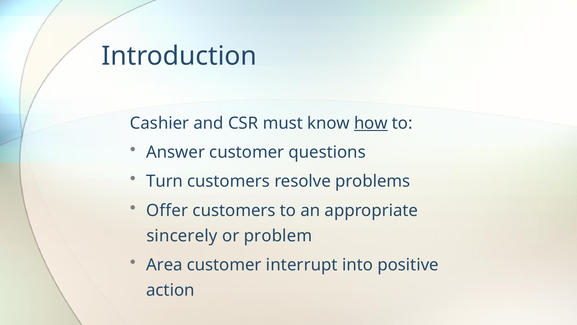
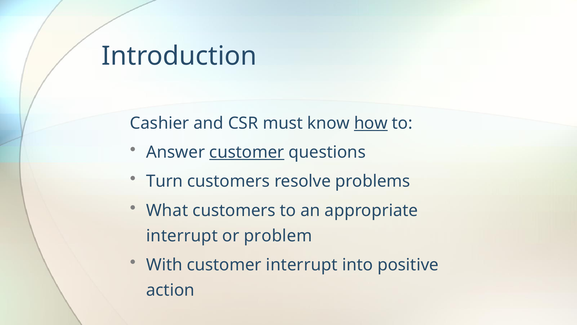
customer underline: none -> present (247, 152)
Offer: Offer -> What (167, 210)
sincerely: sincerely -> interrupt (182, 236)
Area: Area -> With (164, 265)
